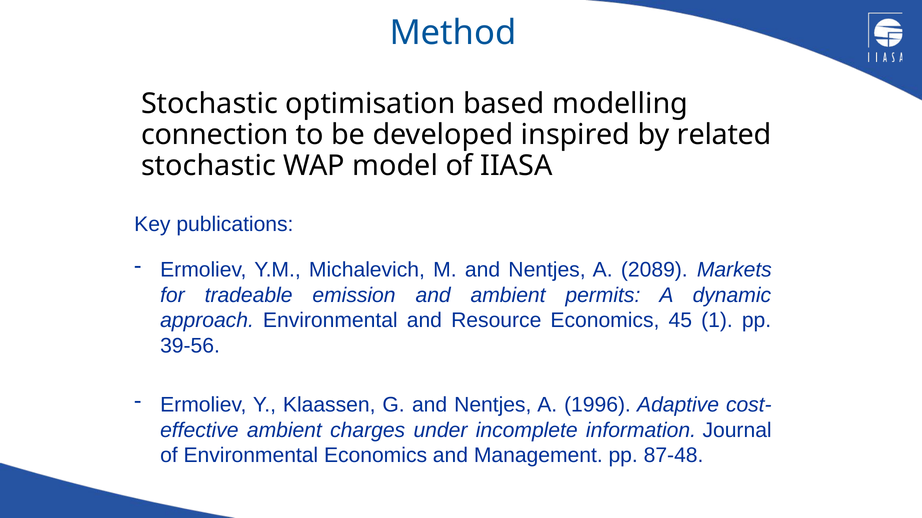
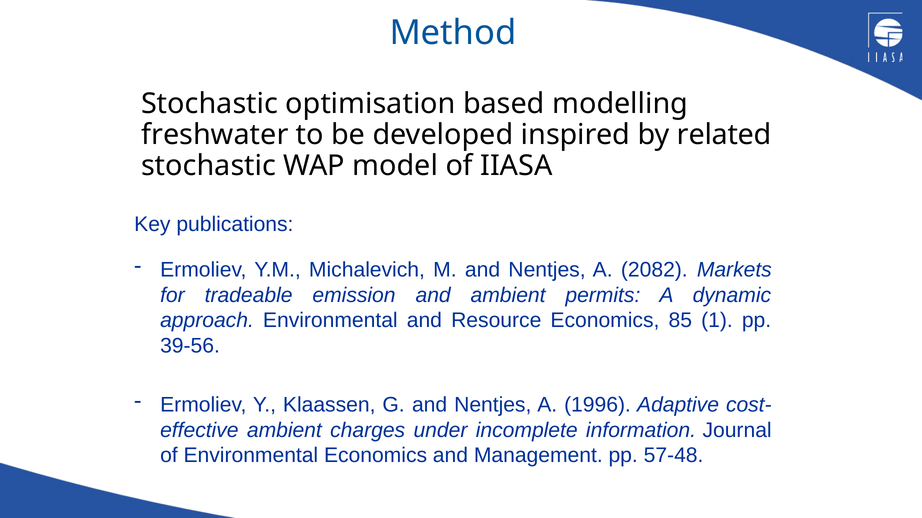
connection: connection -> freshwater (215, 135)
2089: 2089 -> 2082 (654, 270)
45: 45 -> 85 (680, 321)
87-48: 87-48 -> 57-48 (674, 456)
